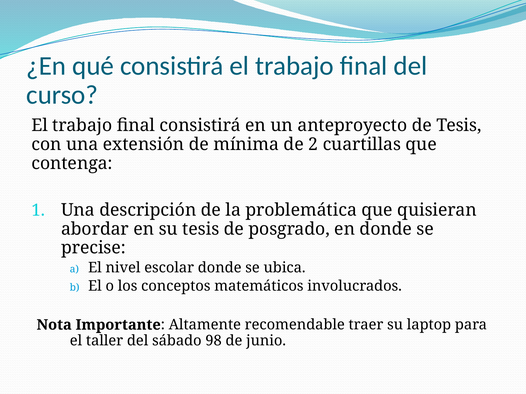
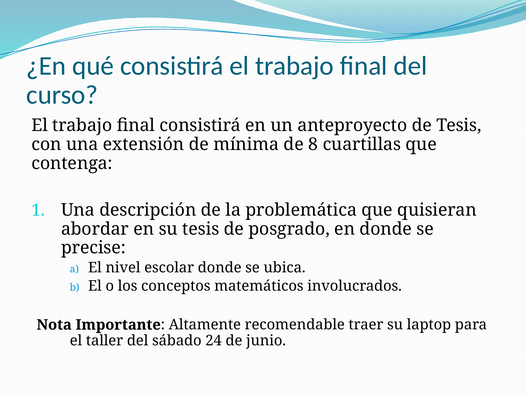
2: 2 -> 8 (313, 145)
98: 98 -> 24 (214, 341)
